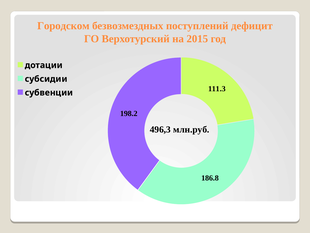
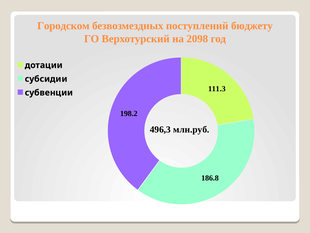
дефицит: дефицит -> бюджету (252, 26)
2015: 2015 -> 2098 (197, 39)
